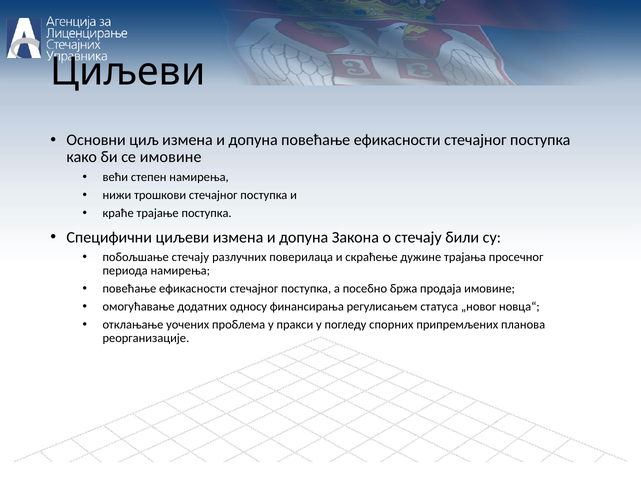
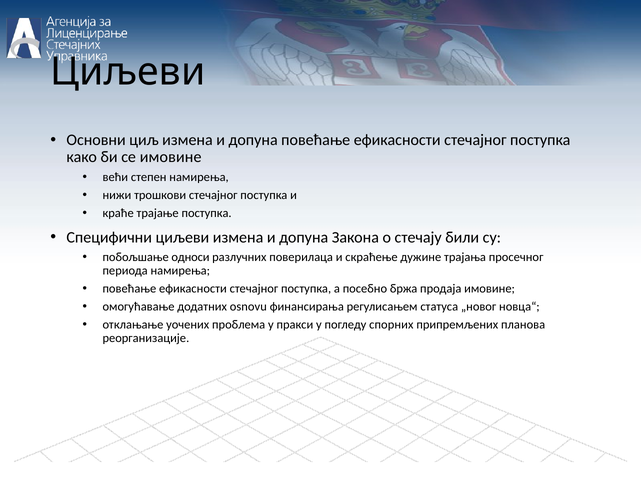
побољшање стечају: стечају -> односи (190, 257)
односу: односу -> osnovu (248, 306)
